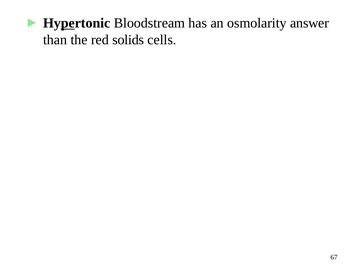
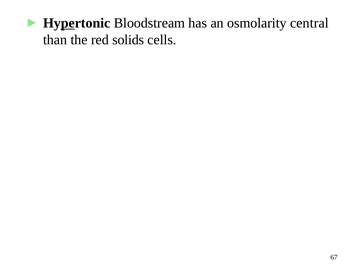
answer: answer -> central (309, 23)
